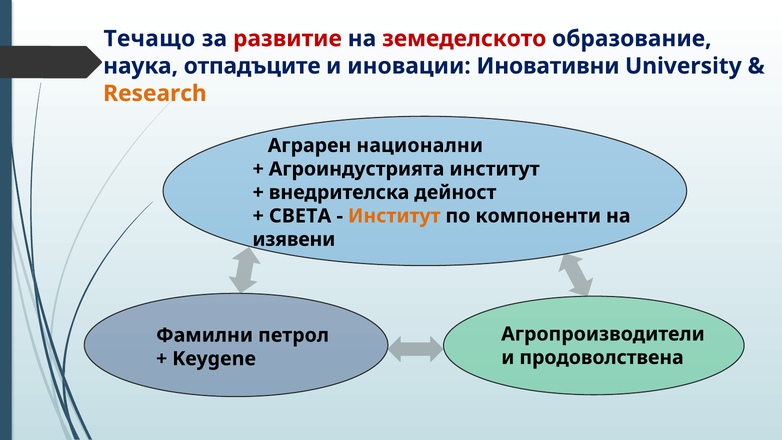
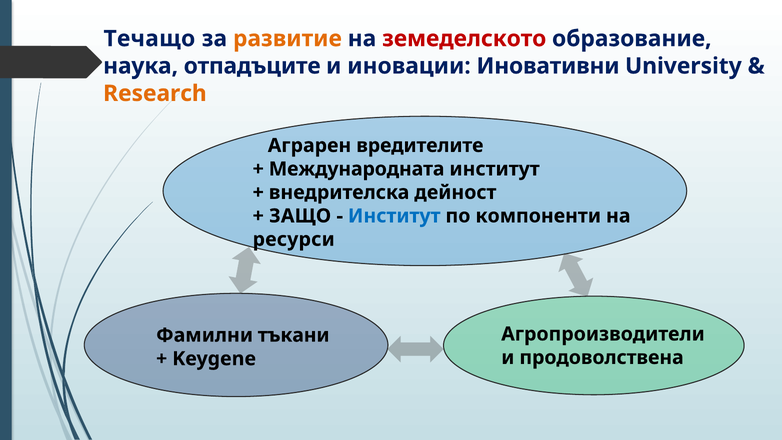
развитие colour: red -> orange (287, 39)
национални: национални -> вредителите (420, 145)
Агроиндустрията: Агроиндустрията -> Международната (357, 169)
СВЕТА: СВЕТА -> ЗАЩО (300, 216)
Институт colour: orange -> blue (394, 216)
изявени: изявени -> ресурси (294, 239)
петрол: петрол -> тъкани (294, 335)
